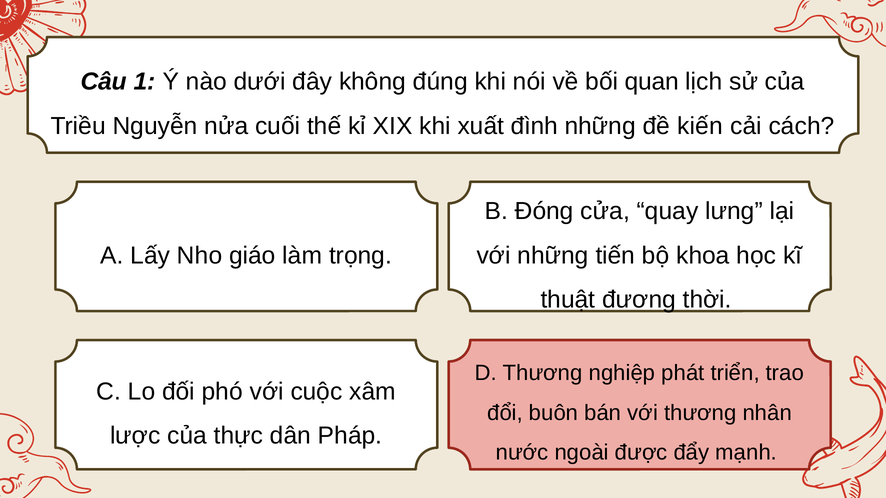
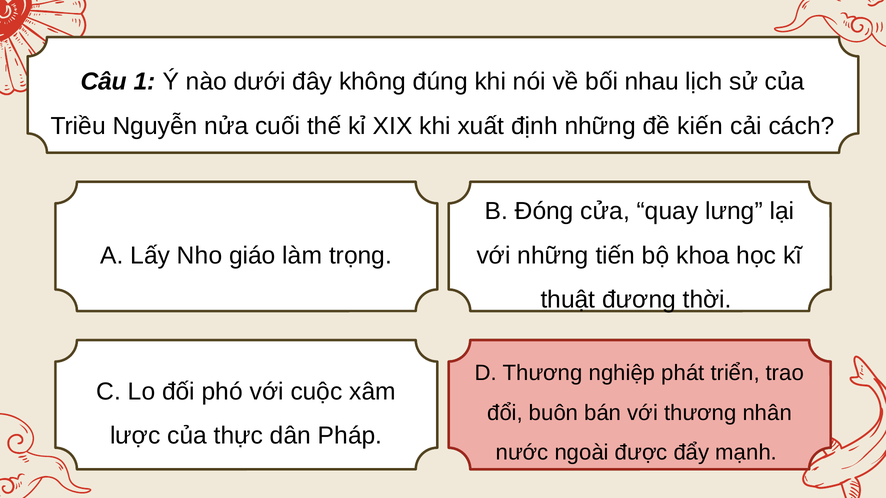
quan: quan -> nhau (652, 82)
đình: đình -> định (534, 126)
